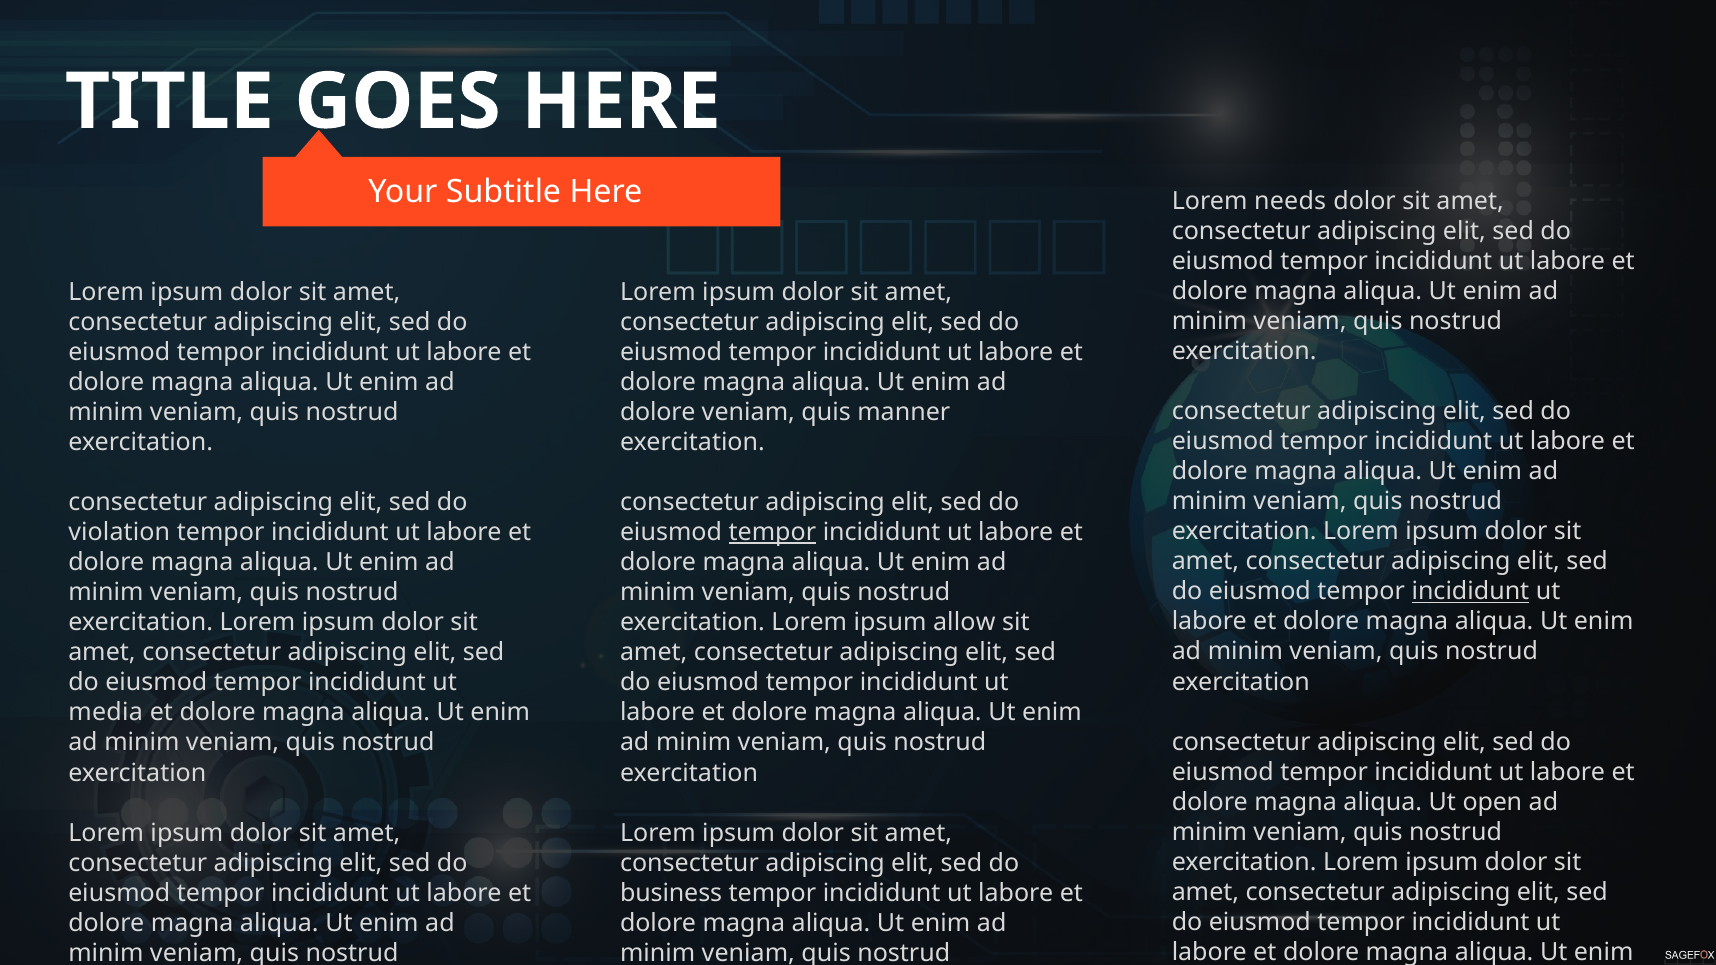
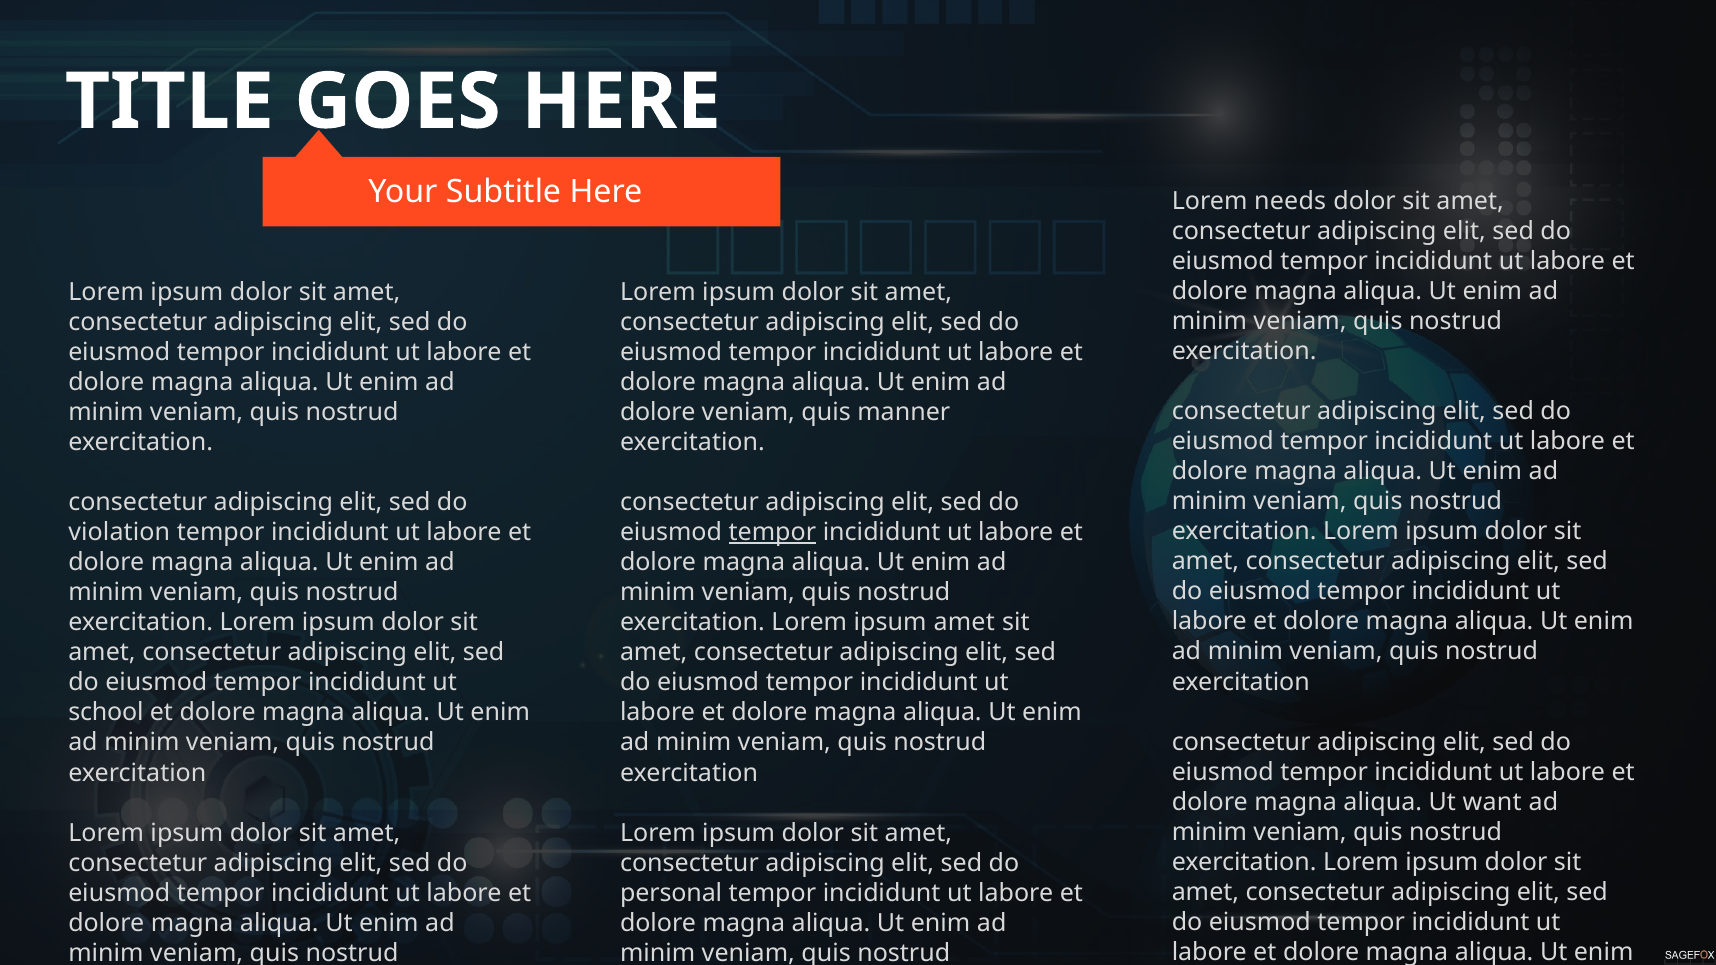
incididunt underline: present -> none (1470, 592)
ipsum allow: allow -> amet (964, 623)
media: media -> school (106, 713)
open: open -> want (1492, 802)
business: business -> personal (671, 893)
